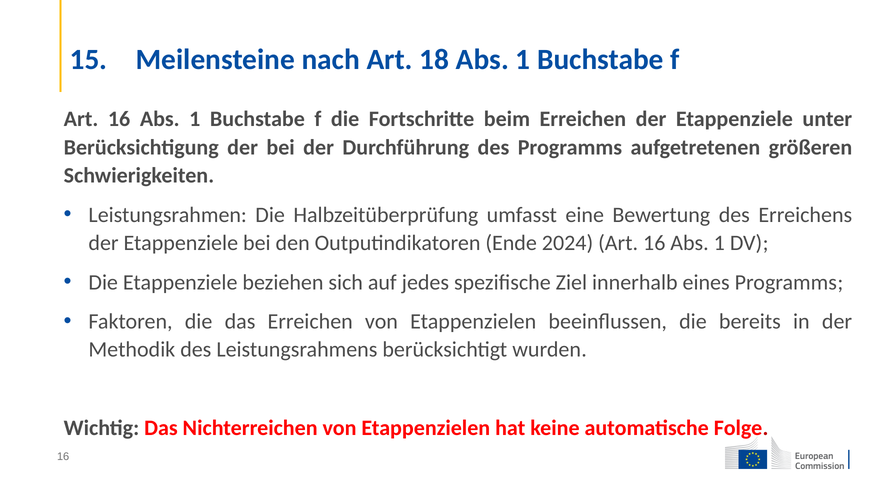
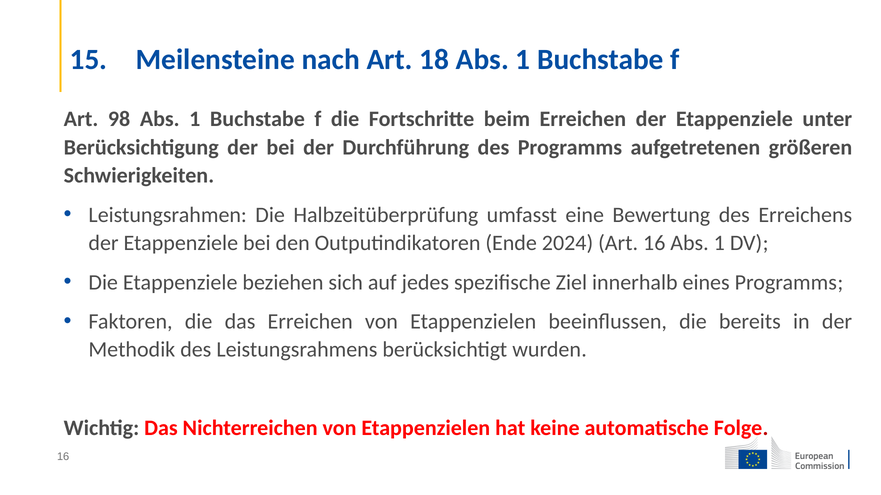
16: 16 -> 98 (119, 119)
